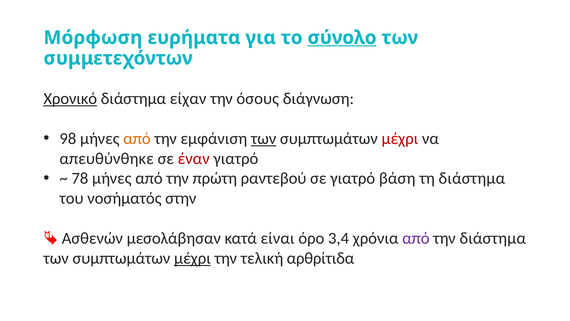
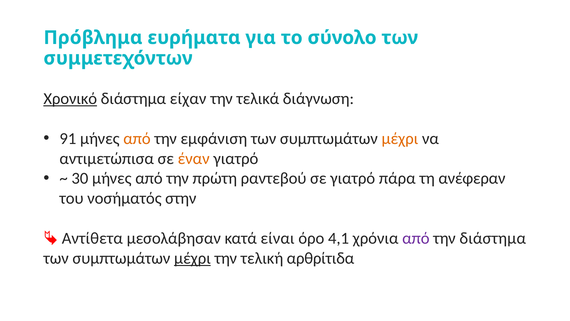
Μόρφωση: Μόρφωση -> Πρόβλημα (93, 38)
σύνολο underline: present -> none (342, 38)
όσους: όσους -> τελικά (258, 99)
98: 98 -> 91 (68, 138)
των underline: present -> none (264, 138)
μέχρι colour: red -> orange (400, 138)
απευθύνθηκε: απευθύνθηκε -> αντιμετώπισα (107, 158)
έναν colour: red -> orange (194, 158)
78: 78 -> 30 (80, 178)
βάση: βάση -> πάρα (397, 178)
τη διάστημα: διάστημα -> ανέφεραν (472, 178)
Ασθενών: Ασθενών -> Αντίθετα (92, 238)
3,4: 3,4 -> 4,1 (339, 238)
